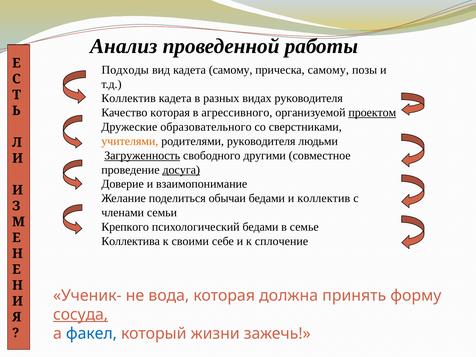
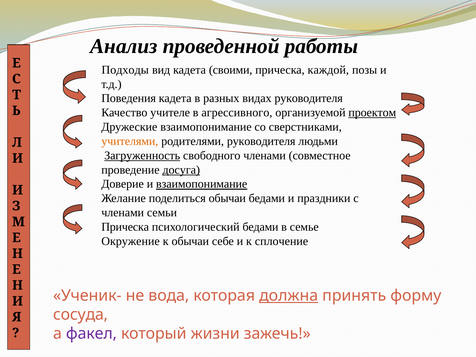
кадета самому: самому -> своими (231, 70)
прическа самому: самому -> каждой (328, 70)
Коллектив: Коллектив -> Поведения (129, 98)
Качество которая: которая -> учителе (170, 113)
Дружеские образовательного: образовательного -> взаимопонимание (206, 127)
свободного другими: другими -> членами (265, 155)
взаимопонимание underline: none -> present (202, 184)
и коллектив: коллектив -> праздники (324, 198)
Крепкого: Крепкого -> Прическа (125, 227)
Коллектива: Коллектива -> Окружение (131, 241)
к своими: своими -> обычаи (190, 241)
должна underline: none -> present (289, 296)
сосуда underline: present -> none (81, 315)
факел colour: blue -> purple (91, 334)
